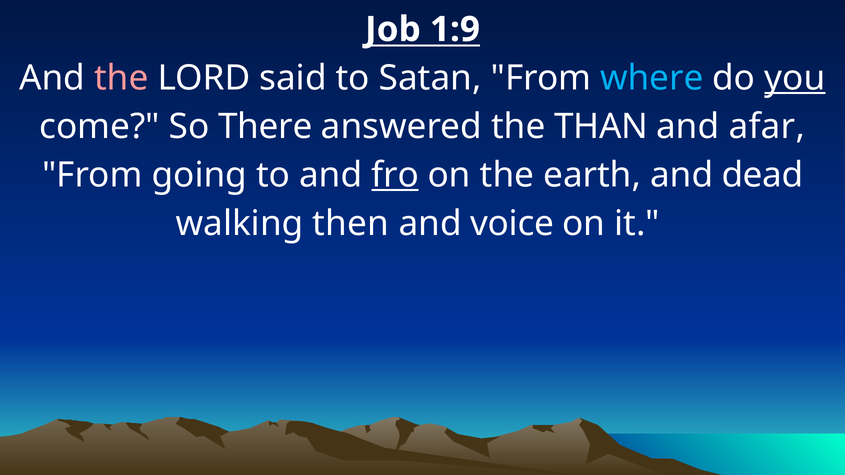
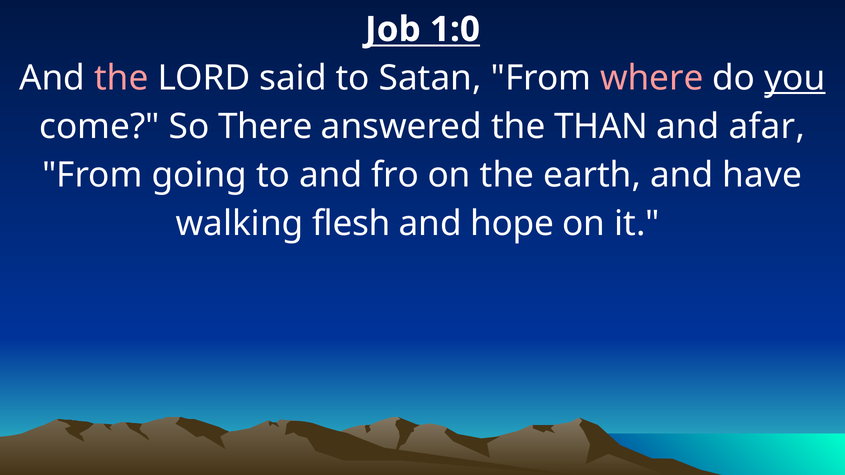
1:9: 1:9 -> 1:0 (455, 29)
where colour: light blue -> pink (652, 78)
fro underline: present -> none (395, 175)
dead: dead -> have (762, 175)
then: then -> flesh (351, 224)
voice: voice -> hope (512, 224)
